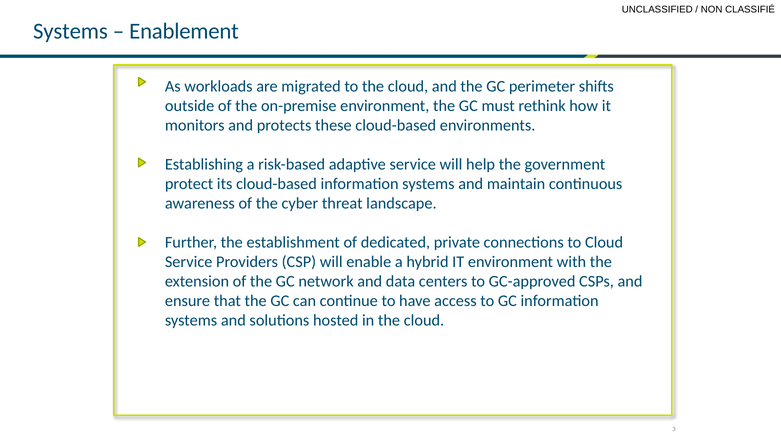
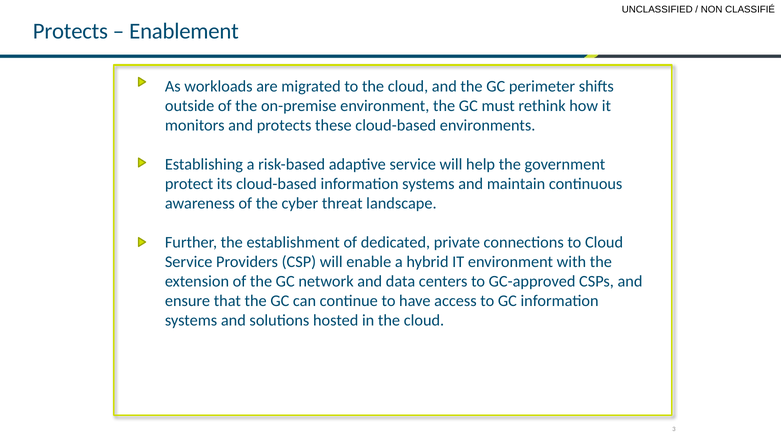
Systems: Systems -> Protects (70, 31)
